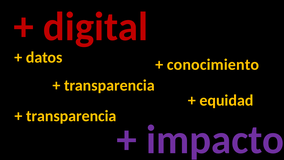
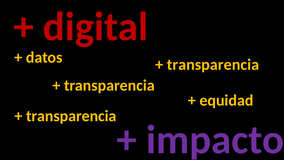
conocimiento: conocimiento -> transparencia (213, 65)
